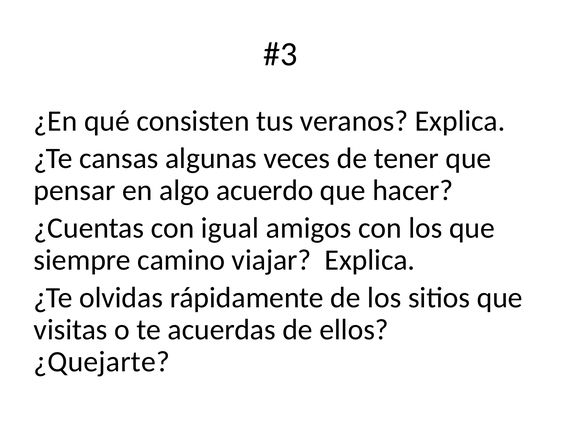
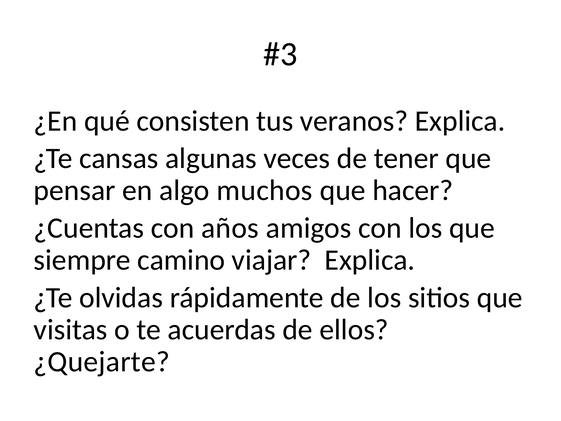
acuerdo: acuerdo -> muchos (265, 190)
igual: igual -> años (230, 228)
